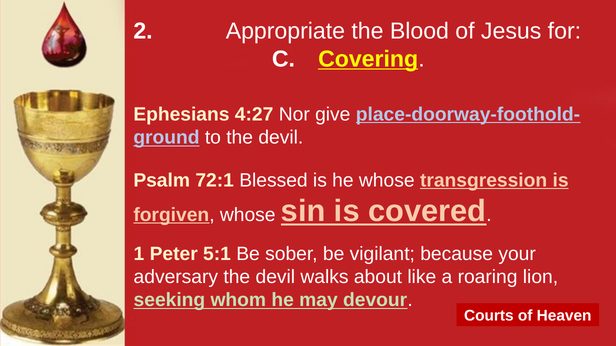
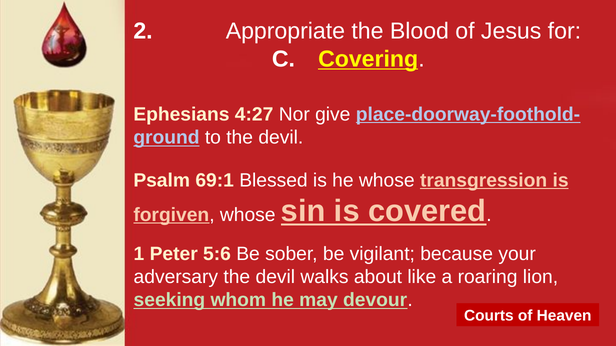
72:1: 72:1 -> 69:1 (215, 180)
5:1: 5:1 -> 5:6 (217, 254)
